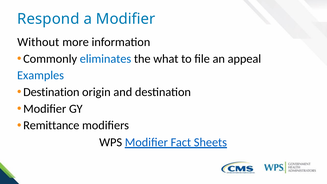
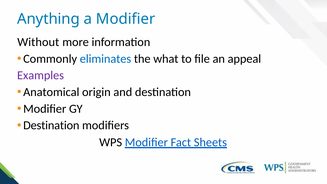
Respond: Respond -> Anything (48, 19)
Examples colour: blue -> purple (41, 75)
Destination: Destination -> Anatomical (51, 92)
Remittance: Remittance -> Destination (51, 125)
